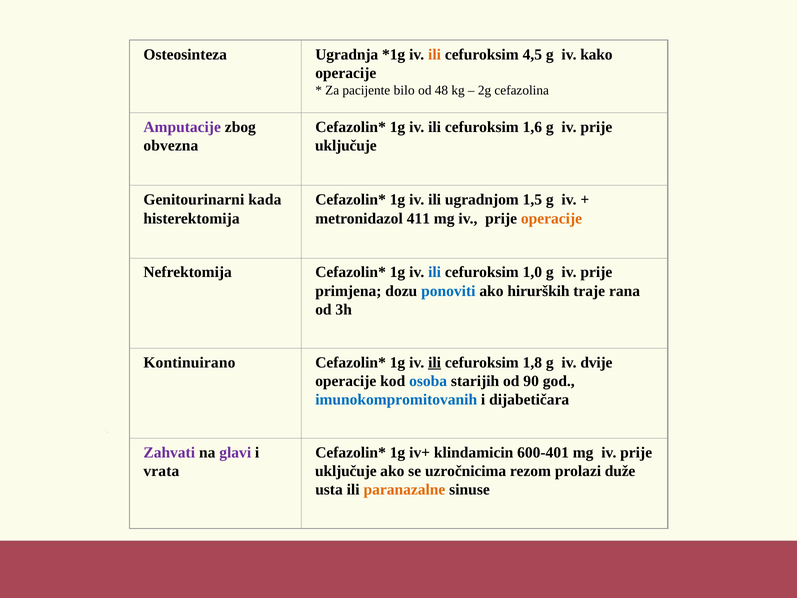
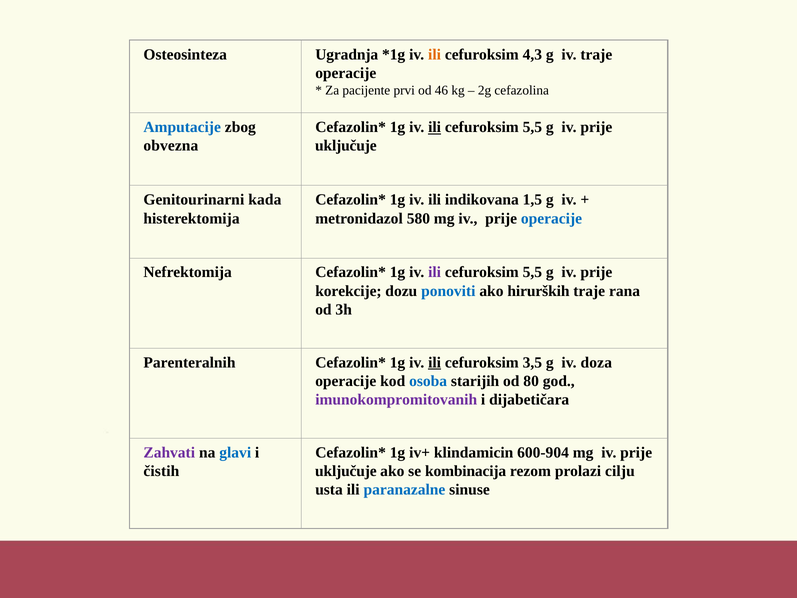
4,5: 4,5 -> 4,3 (532, 55)
iv kako: kako -> traje (596, 55)
bilo: bilo -> prvi (404, 90)
48: 48 -> 46 (441, 90)
Amputacije colour: purple -> blue (182, 127)
ili underline: none -> present (435, 127)
1,6: 1,6 -> 5,5 (532, 127)
ugradnjom: ugradnjom -> indikovana (482, 200)
411: 411 -> 580 (418, 218)
operacije colour: orange -> blue (552, 218)
ili colour: blue -> purple (435, 272)
1,0: 1,0 -> 5,5 (532, 272)
primjena: primjena -> korekcije (348, 291)
Kontinuirano: Kontinuirano -> Parenteralnih (189, 362)
1,8: 1,8 -> 3,5 (532, 362)
dvije: dvije -> doza (596, 362)
90: 90 -> 80 (531, 381)
imunokompromitovanih colour: blue -> purple (396, 400)
glavi colour: purple -> blue (235, 452)
600-401: 600-401 -> 600-904 (543, 452)
vrata: vrata -> čistih (161, 471)
uzročnicima: uzročnicima -> kombinacija (466, 471)
duže: duže -> cilju (620, 471)
paranazalne colour: orange -> blue (404, 490)
